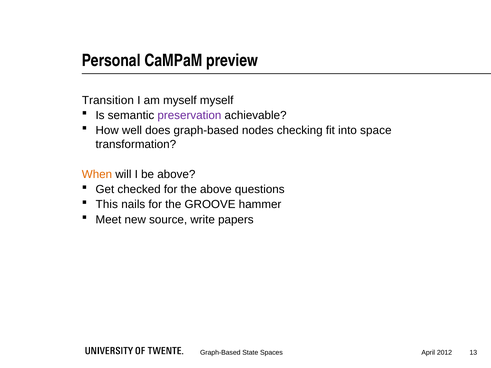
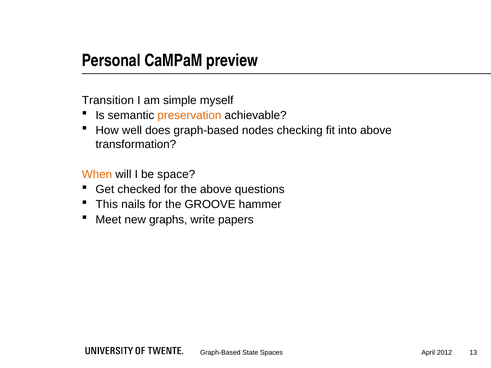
am myself: myself -> simple (180, 100)
preservation colour: purple -> orange (189, 115)
into space: space -> above (376, 130)
be above: above -> space (176, 174)
source: source -> graphs (168, 220)
